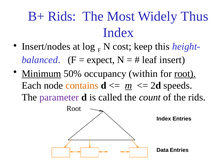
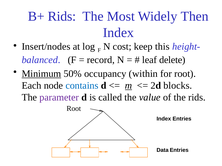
Thus: Thus -> Then (195, 16)
expect: expect -> record (101, 60)
insert: insert -> delete (172, 60)
root underline: present -> none (185, 74)
contains colour: orange -> blue (82, 86)
speeds: speeds -> blocks (178, 86)
count: count -> value (150, 98)
